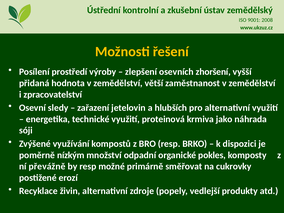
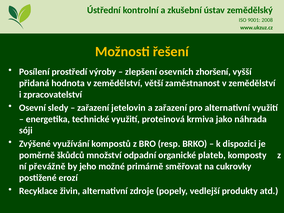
a hlubších: hlubších -> zařazení (171, 108)
nízkým: nízkým -> škůdců (71, 155)
pokles: pokles -> plateb (212, 155)
by resp: resp -> jeho (88, 166)
